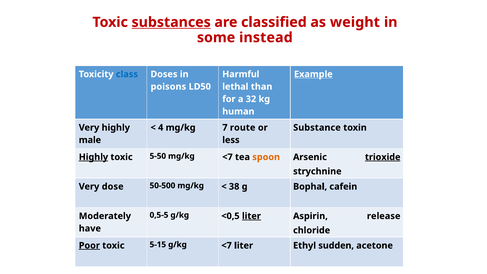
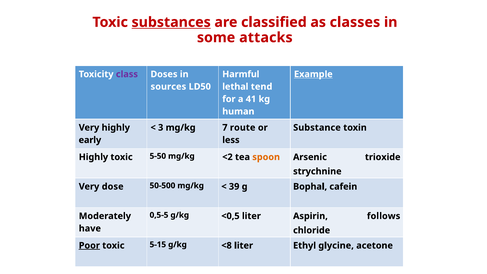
weight: weight -> classes (355, 22)
instead: instead -> attacks (266, 38)
class colour: blue -> purple (127, 74)
poisons: poisons -> sources (168, 87)
than: than -> tend (262, 87)
32: 32 -> 41 (251, 99)
4: 4 -> 3 (161, 128)
male: male -> early (90, 140)
Highly underline: present -> none (93, 157)
mg/kg <7: <7 -> <2 (227, 157)
trioxide underline: present -> none (383, 157)
38: 38 -> 39 (234, 187)
liter underline: present -> none (251, 216)
release: release -> follows (384, 216)
g/kg <7: <7 -> <8 (227, 245)
sudden: sudden -> glycine (336, 245)
